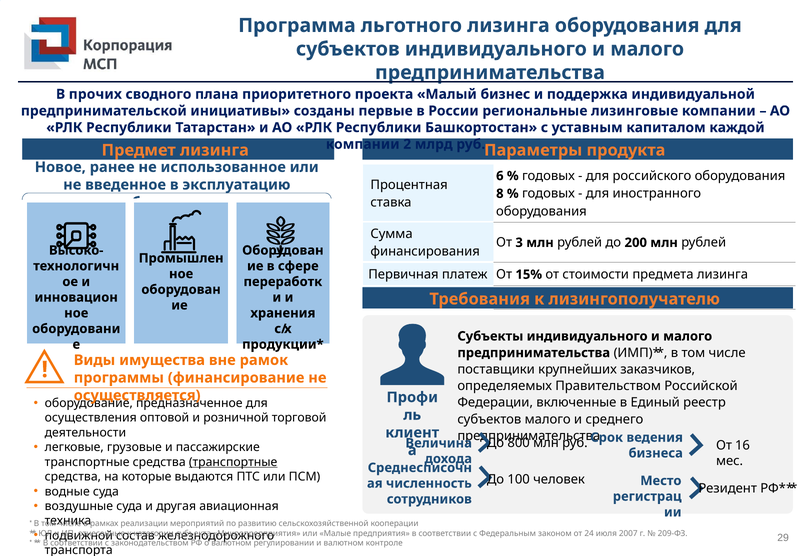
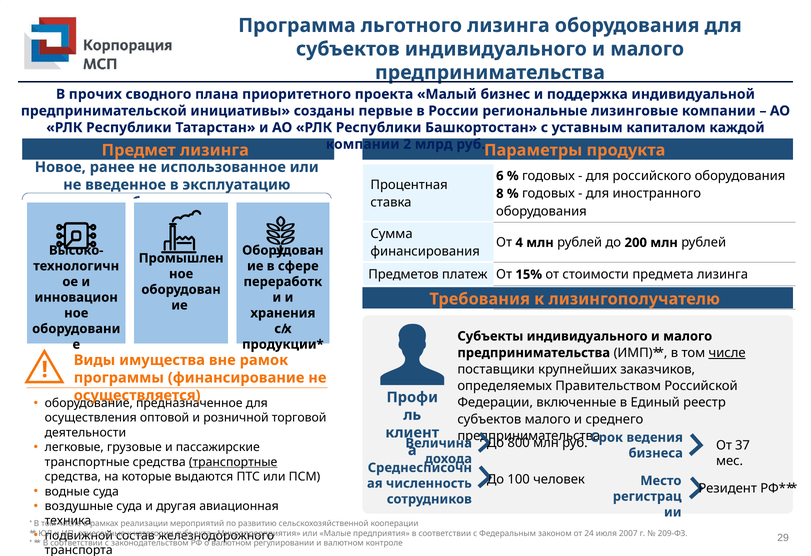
3: 3 -> 4 (519, 243)
Первичная: Первичная -> Предметов (404, 275)
числе underline: none -> present (727, 353)
16: 16 -> 37 (742, 446)
